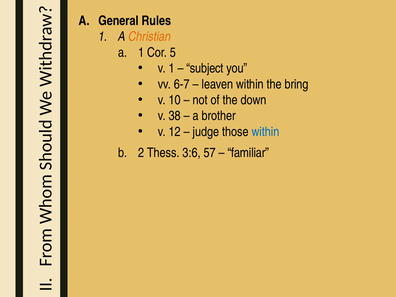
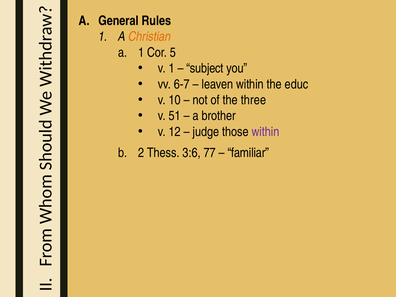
bring: bring -> educ (297, 84)
down: down -> three (253, 100)
38: 38 -> 51 (175, 116)
within colour: blue -> purple (265, 132)
57: 57 -> 77 (210, 153)
